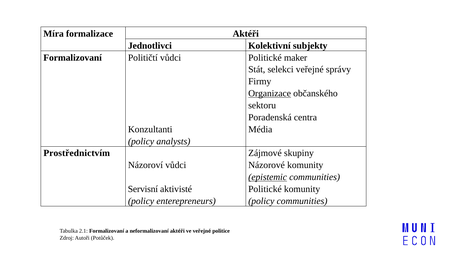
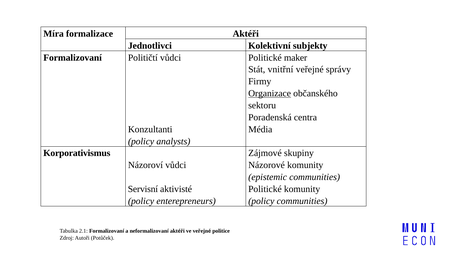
selekci: selekci -> vnitřní (281, 70)
Prostřednictvím: Prostřednictvím -> Korporativismus (77, 154)
epistemic underline: present -> none (268, 178)
